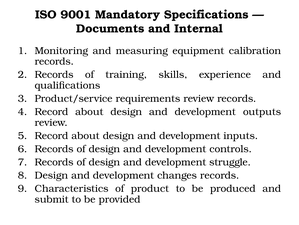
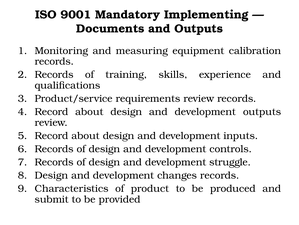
Specifications: Specifications -> Implementing (206, 15)
and Internal: Internal -> Outputs (199, 28)
